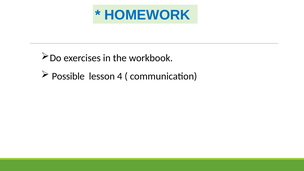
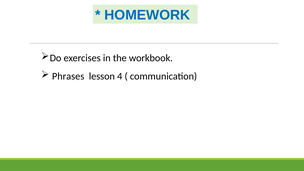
Possible: Possible -> Phrases (68, 76)
